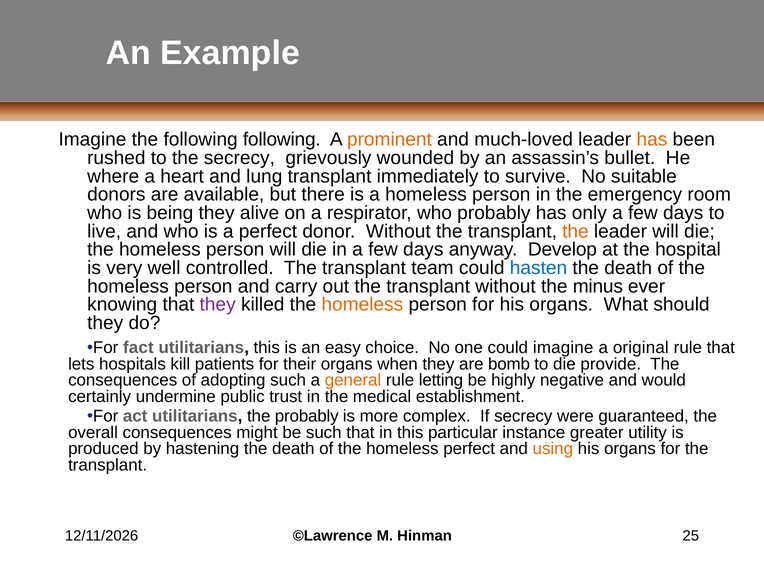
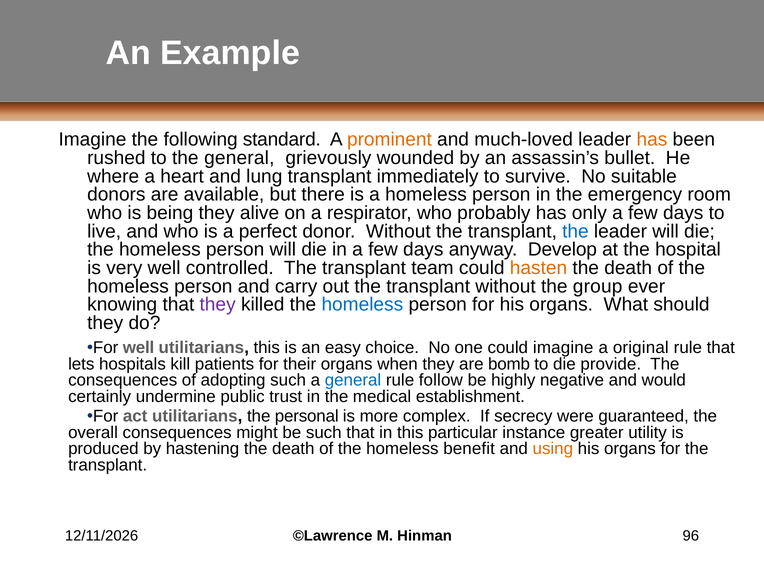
following following: following -> standard (282, 140)
the secrecy: secrecy -> general (239, 158)
the colour: orange -> blue (575, 231)
hasten colour: blue -> orange (539, 268)
minus: minus -> group (598, 286)
homeless colour: orange -> blue (362, 305)
For fact: fact -> well (139, 348)
general colour: orange -> blue (353, 380)
letting: letting -> follow (441, 380)
the probably: probably -> personal (307, 416)
homeless perfect: perfect -> benefit (469, 449)
25: 25 -> 96 (691, 536)
